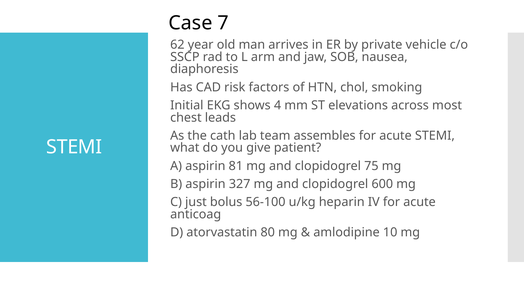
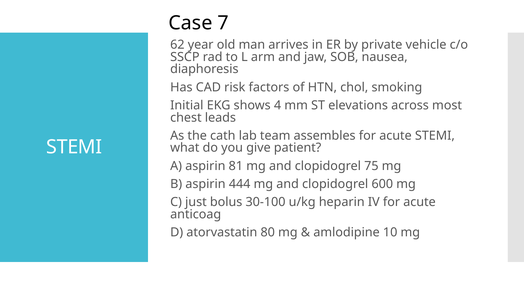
327: 327 -> 444 (240, 184)
56-100: 56-100 -> 30-100 (266, 202)
